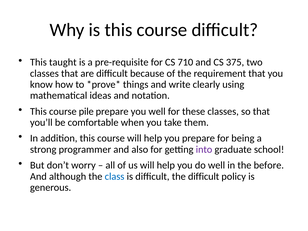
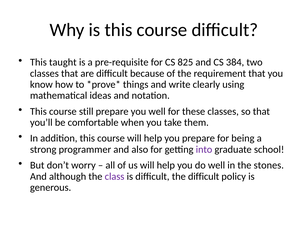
710: 710 -> 825 (185, 62)
375: 375 -> 384 (235, 62)
pile: pile -> still (86, 111)
before: before -> stones (269, 165)
class colour: blue -> purple (115, 176)
